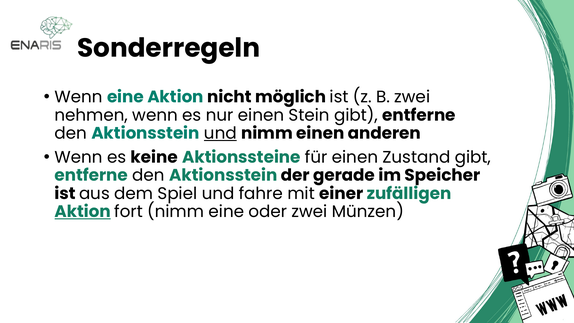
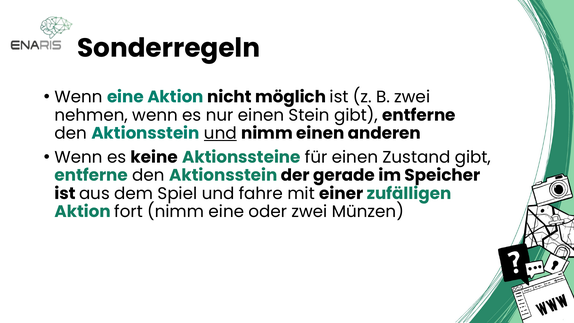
Aktion underline: present -> none (83, 212)
